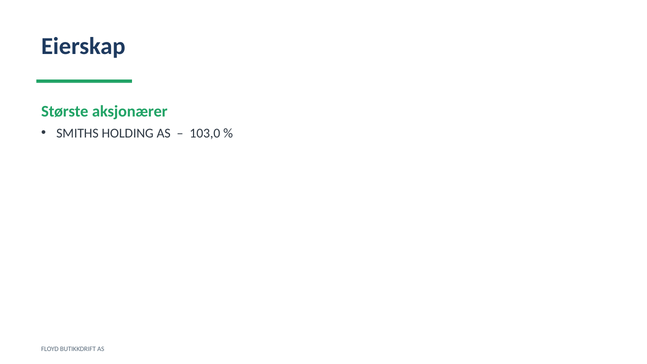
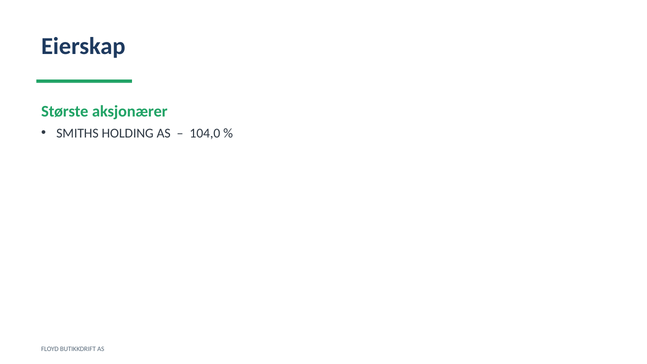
103,0: 103,0 -> 104,0 (205, 133)
